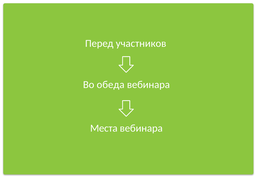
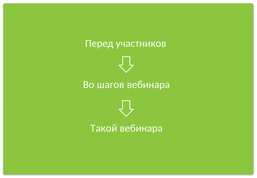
обеда: обеда -> шагов (111, 85)
Места: Места -> Такой (104, 128)
